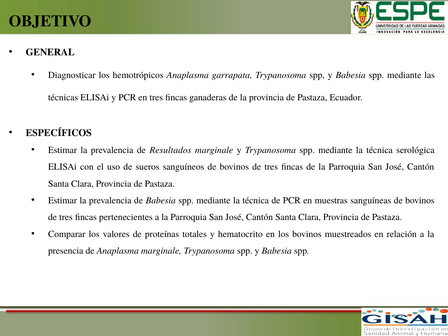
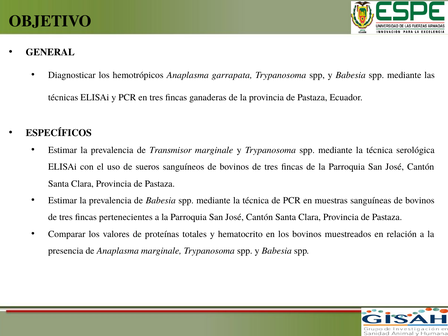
Resultados: Resultados -> Transmisor (171, 150)
